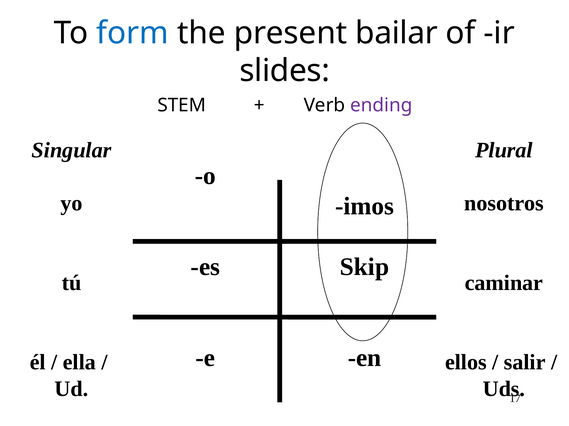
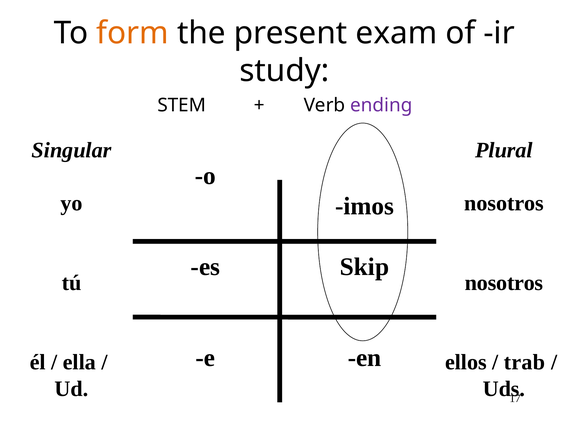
form colour: blue -> orange (133, 33)
bailar: bailar -> exam (396, 33)
slides: slides -> study (284, 71)
caminar: caminar -> nosotros (504, 283)
salir: salir -> trab (525, 363)
